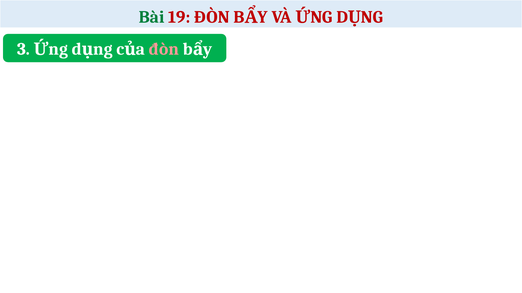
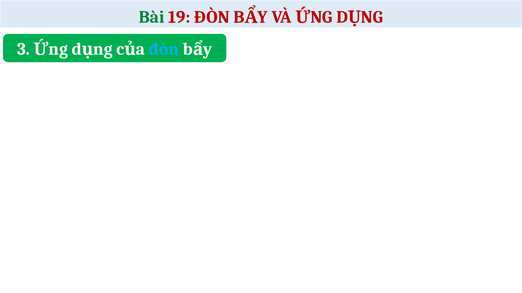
đòn colour: pink -> light blue (164, 49)
